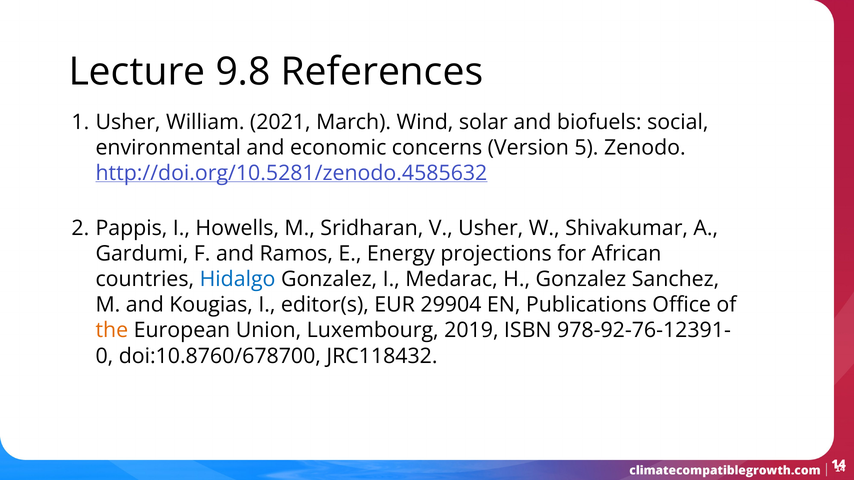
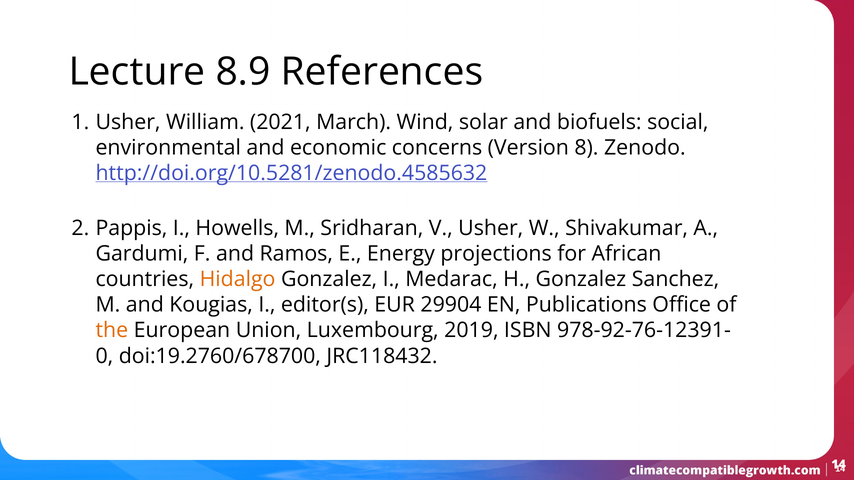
9.8: 9.8 -> 8.9 (243, 72)
5: 5 -> 8 (586, 148)
Hidalgo colour: blue -> orange (238, 279)
doi:10.8760/678700: doi:10.8760/678700 -> doi:19.2760/678700 (220, 356)
